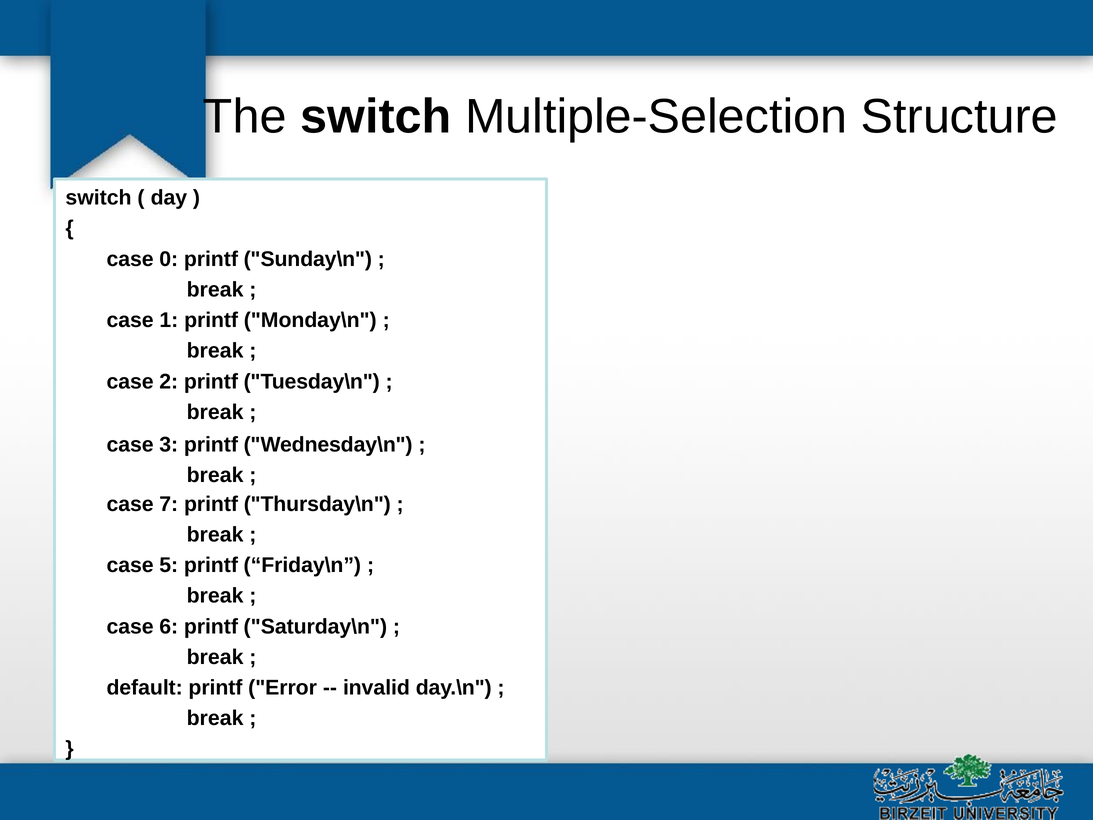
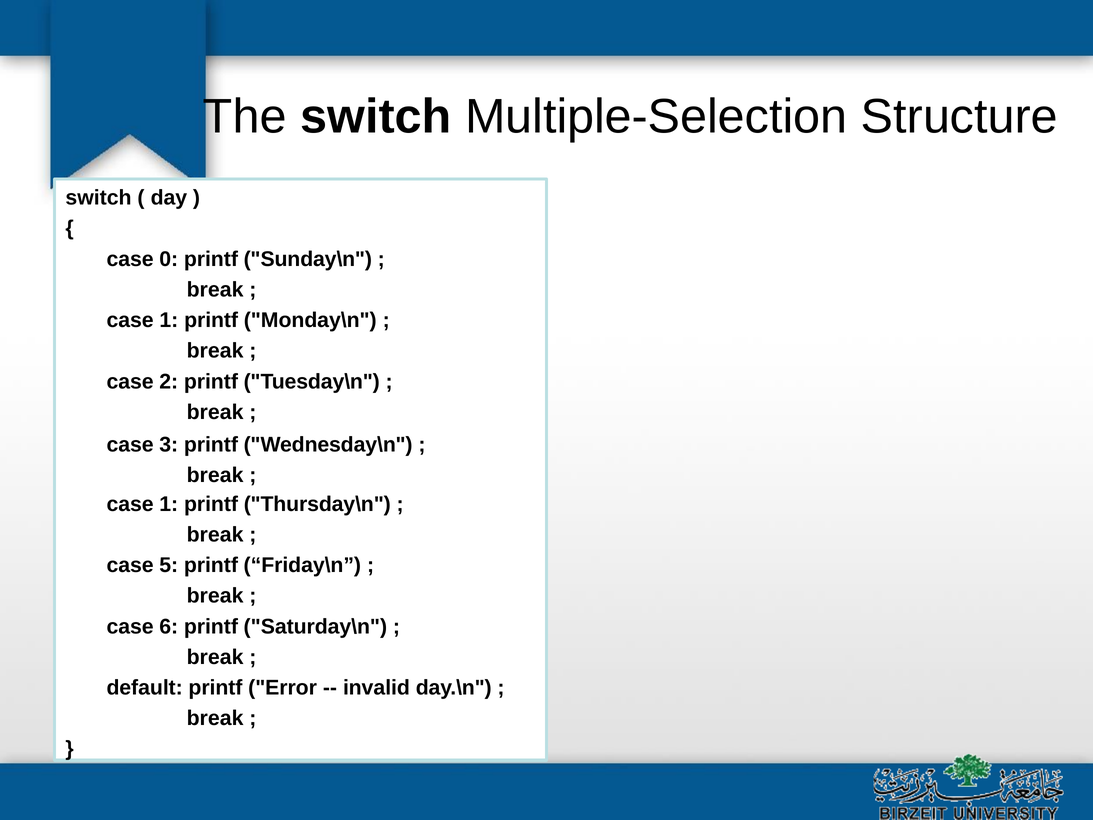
7: 7 -> 1 (169, 504)
